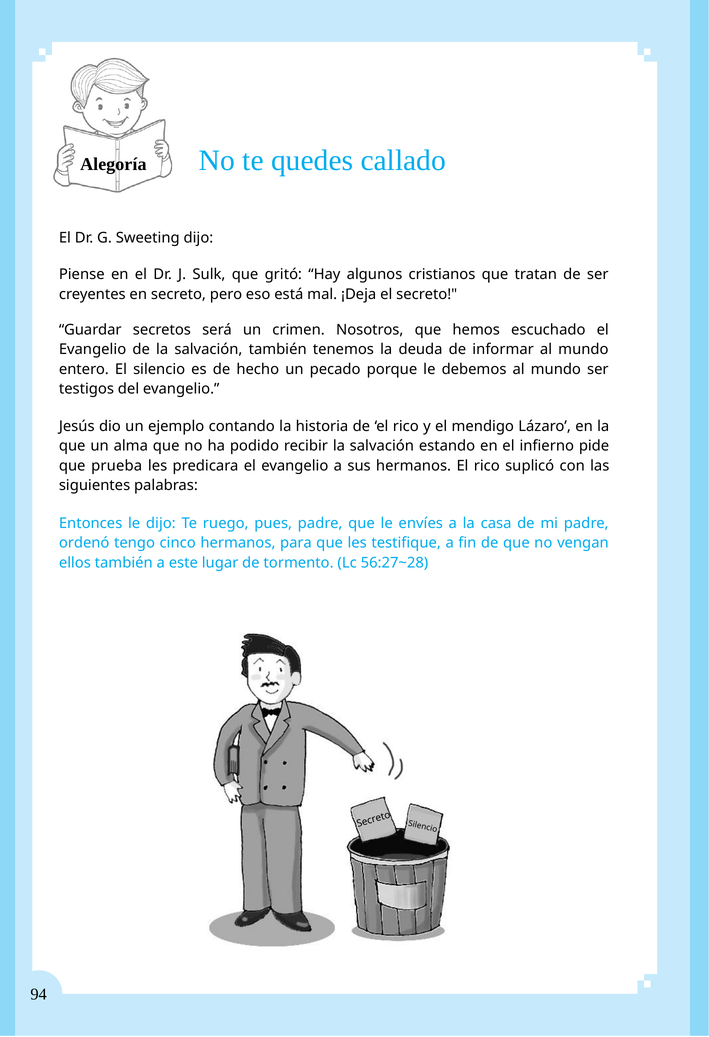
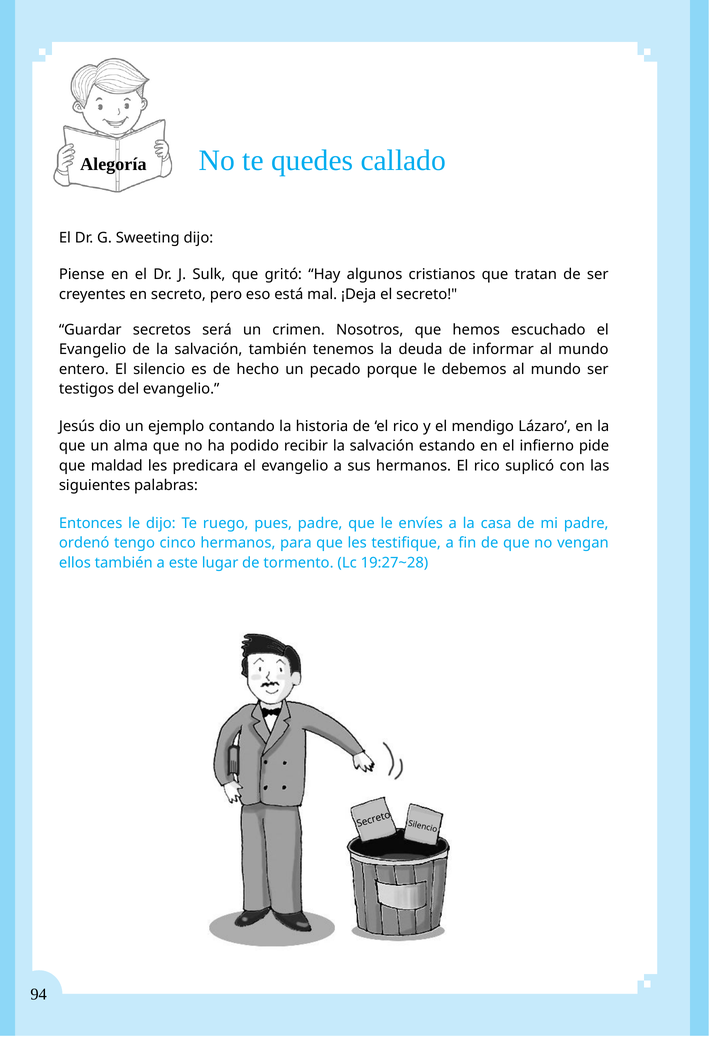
prueba: prueba -> maldad (117, 465)
56:27~28: 56:27~28 -> 19:27~28 (394, 562)
